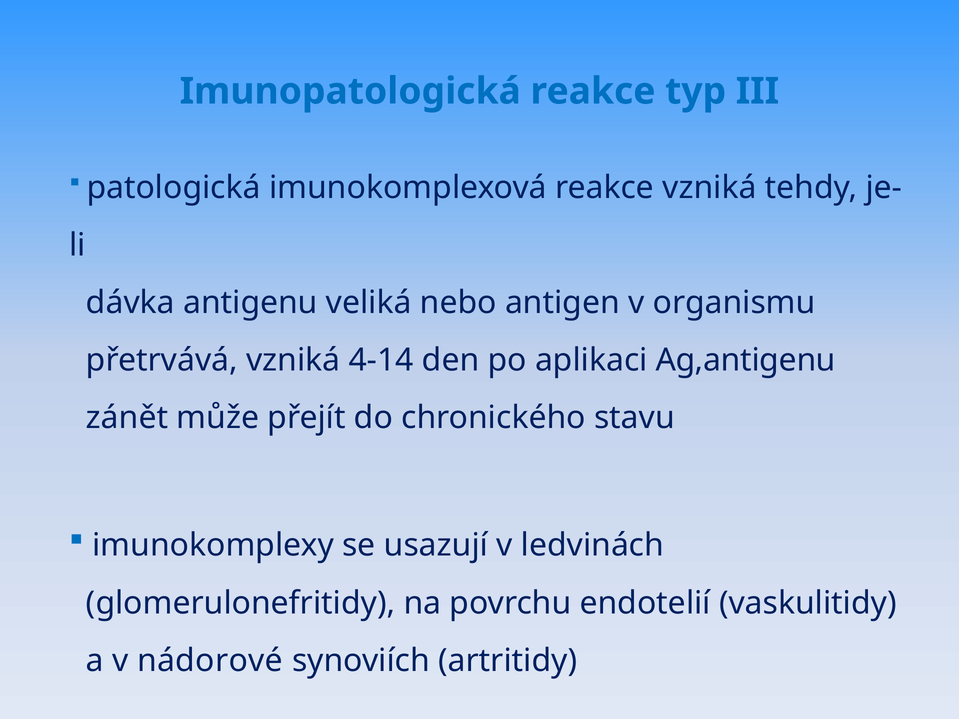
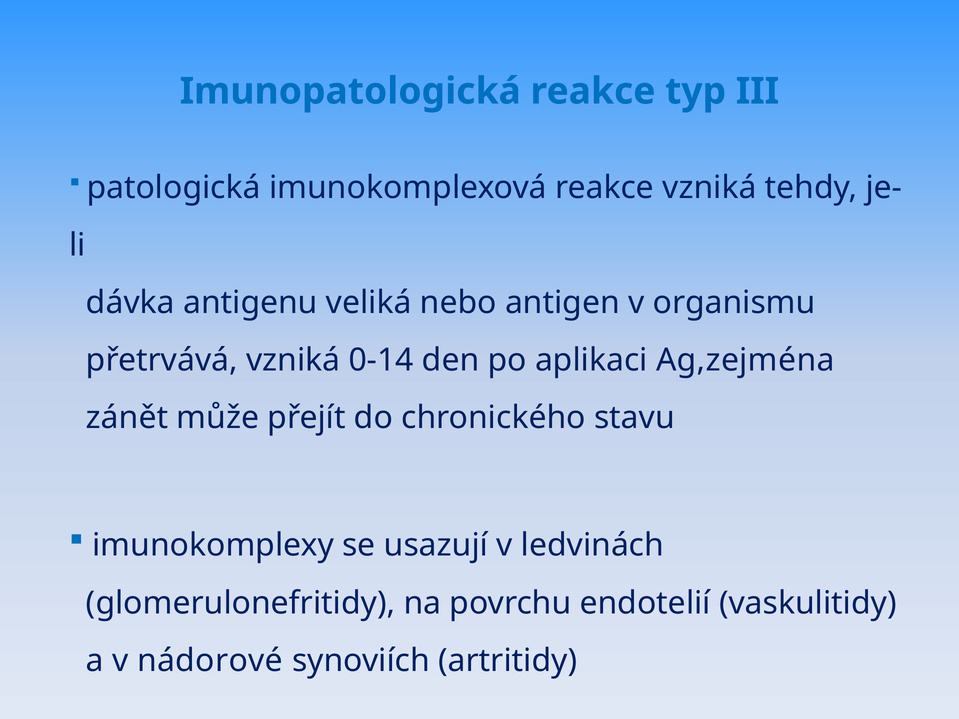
4-14: 4-14 -> 0-14 (381, 360)
Ag,antigenu: Ag,antigenu -> Ag,zejména (745, 360)
